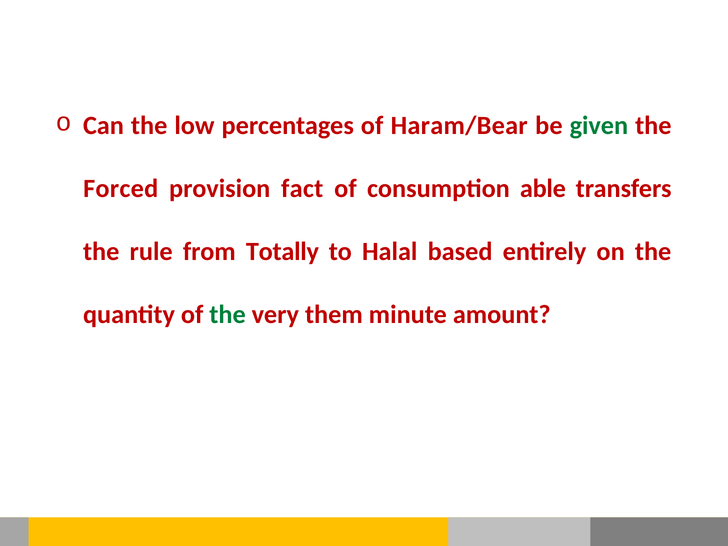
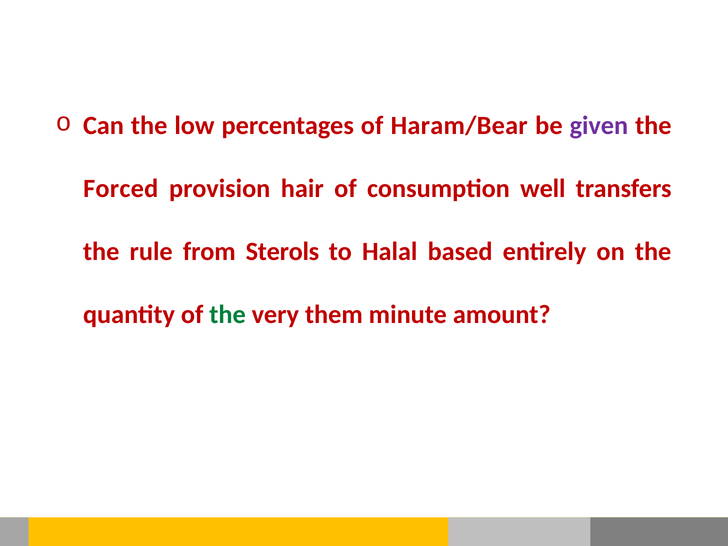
given colour: green -> purple (599, 125)
fact: fact -> hair (302, 189)
able: able -> well (543, 189)
Totally: Totally -> Sterols (282, 252)
